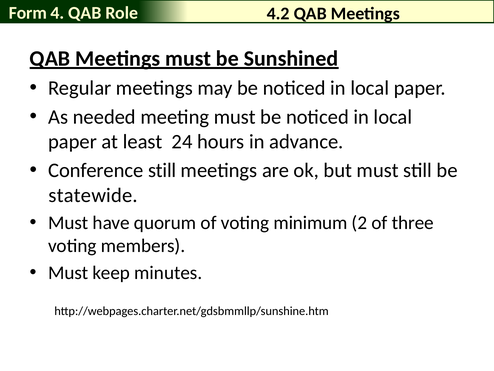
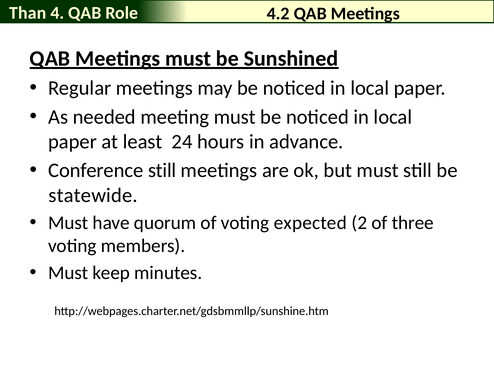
Form: Form -> Than (28, 13)
minimum: minimum -> expected (310, 223)
